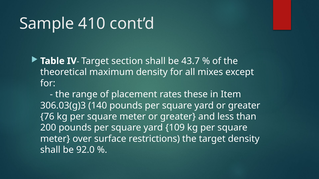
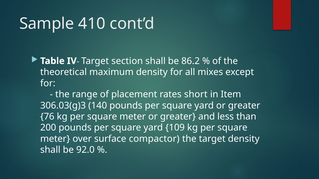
43.7: 43.7 -> 86.2 (191, 61)
these: these -> short (196, 95)
restrictions: restrictions -> compactor (154, 139)
